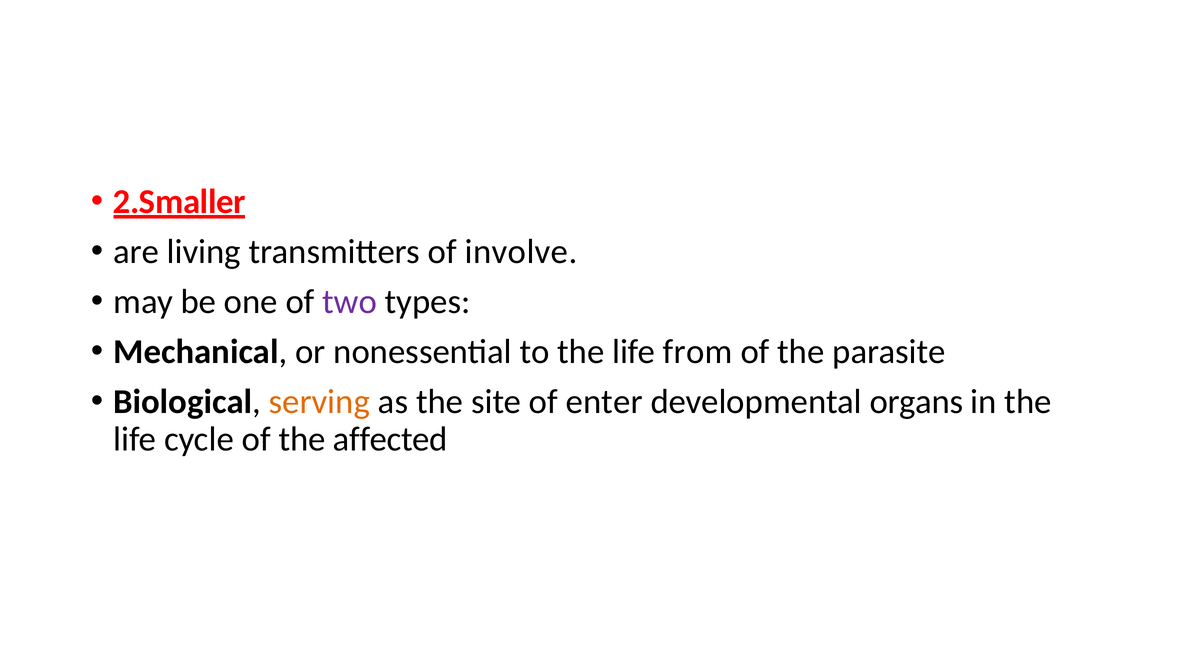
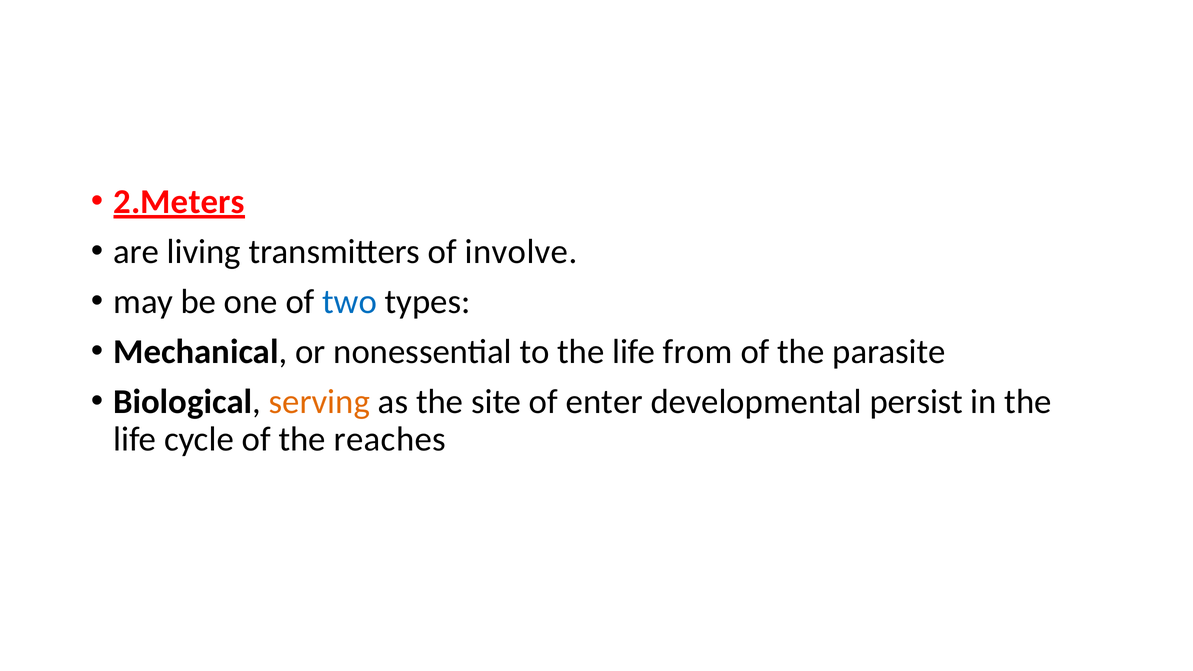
2.Smaller: 2.Smaller -> 2.Meters (179, 202)
two colour: purple -> blue (350, 302)
organs: organs -> persist (916, 402)
affected: affected -> reaches (390, 439)
